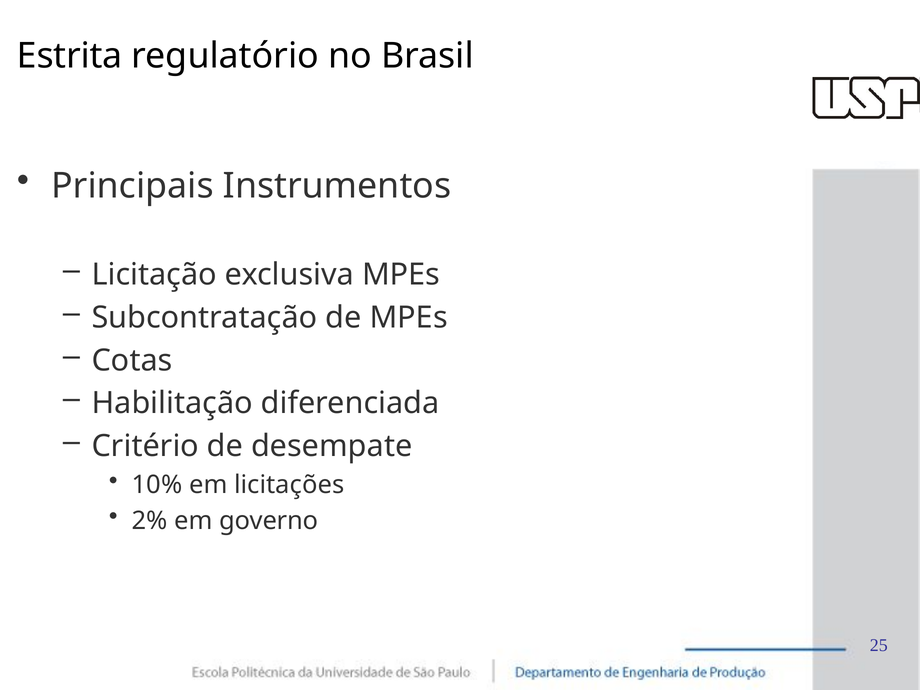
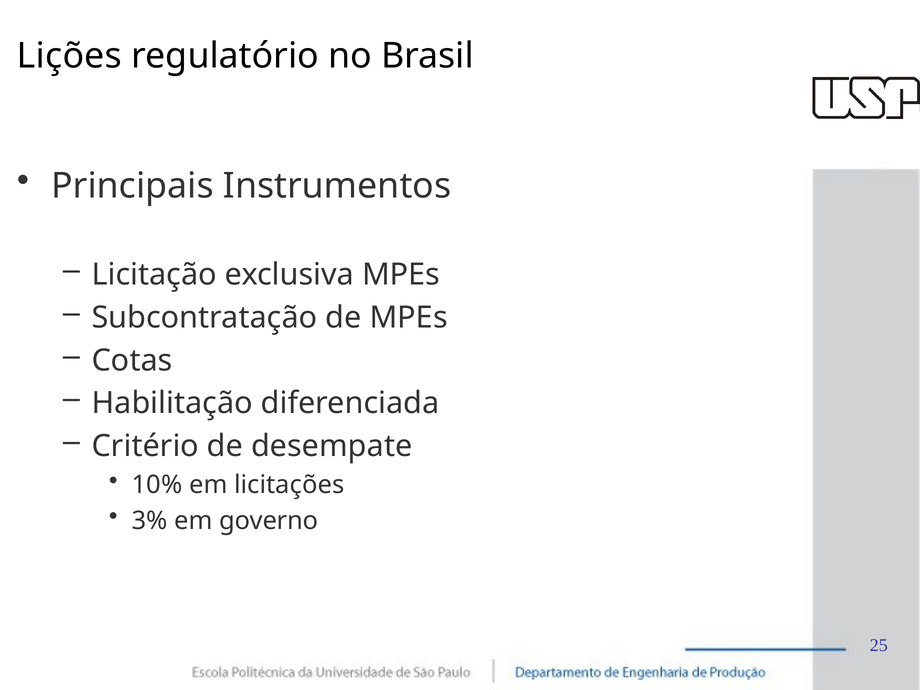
Estrita: Estrita -> Lições (69, 56)
2%: 2% -> 3% (150, 521)
